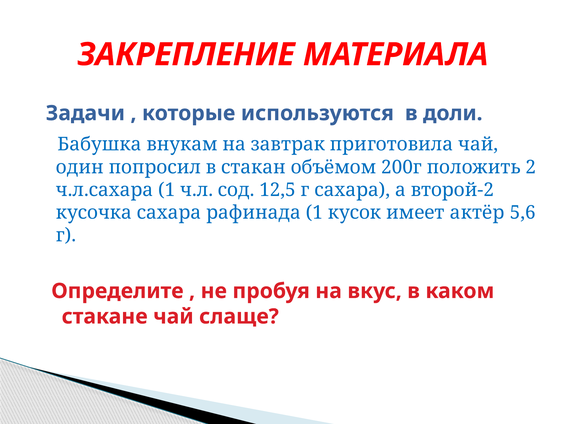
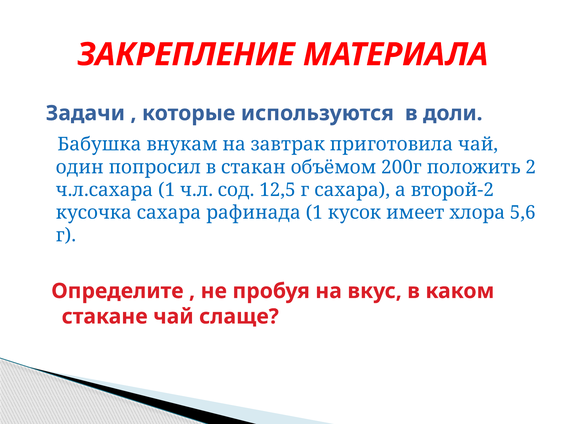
актёр: актёр -> хлора (477, 213)
